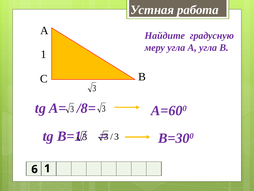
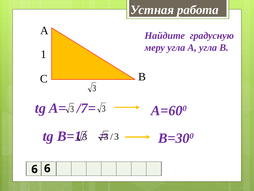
/8=: /8= -> /7= (86, 108)
6 1: 1 -> 6 (47, 168)
